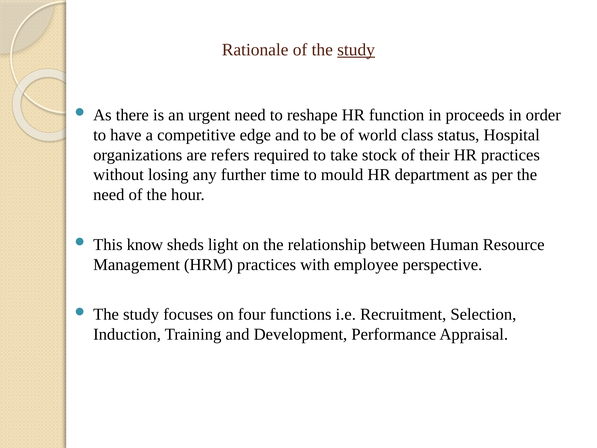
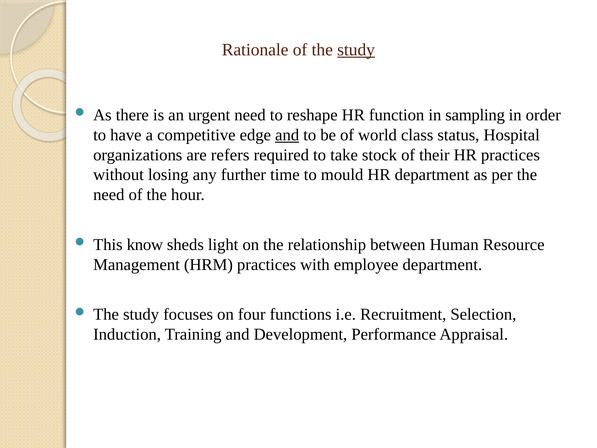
proceeds: proceeds -> sampling (475, 115)
and underline: none -> present (287, 135)
employee perspective: perspective -> department (442, 264)
